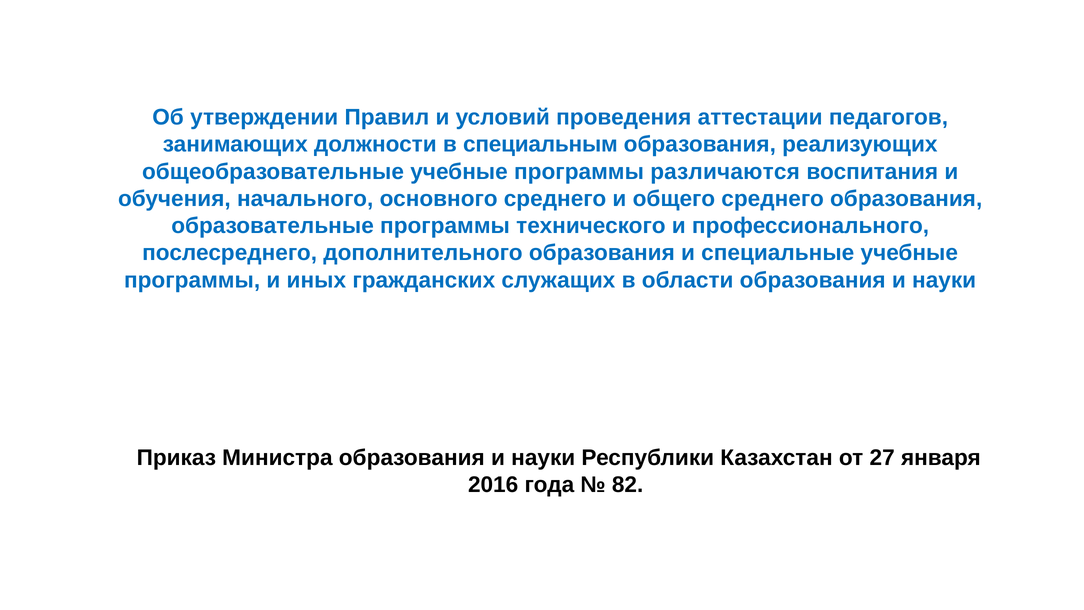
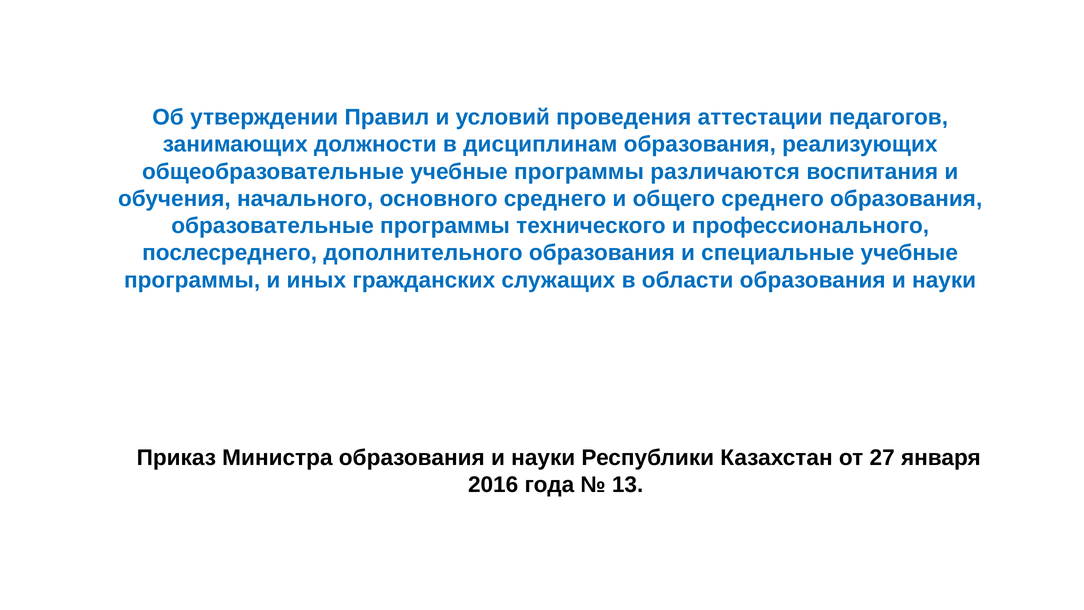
специальным: специальным -> дисциплинам (540, 144)
82: 82 -> 13 (628, 484)
